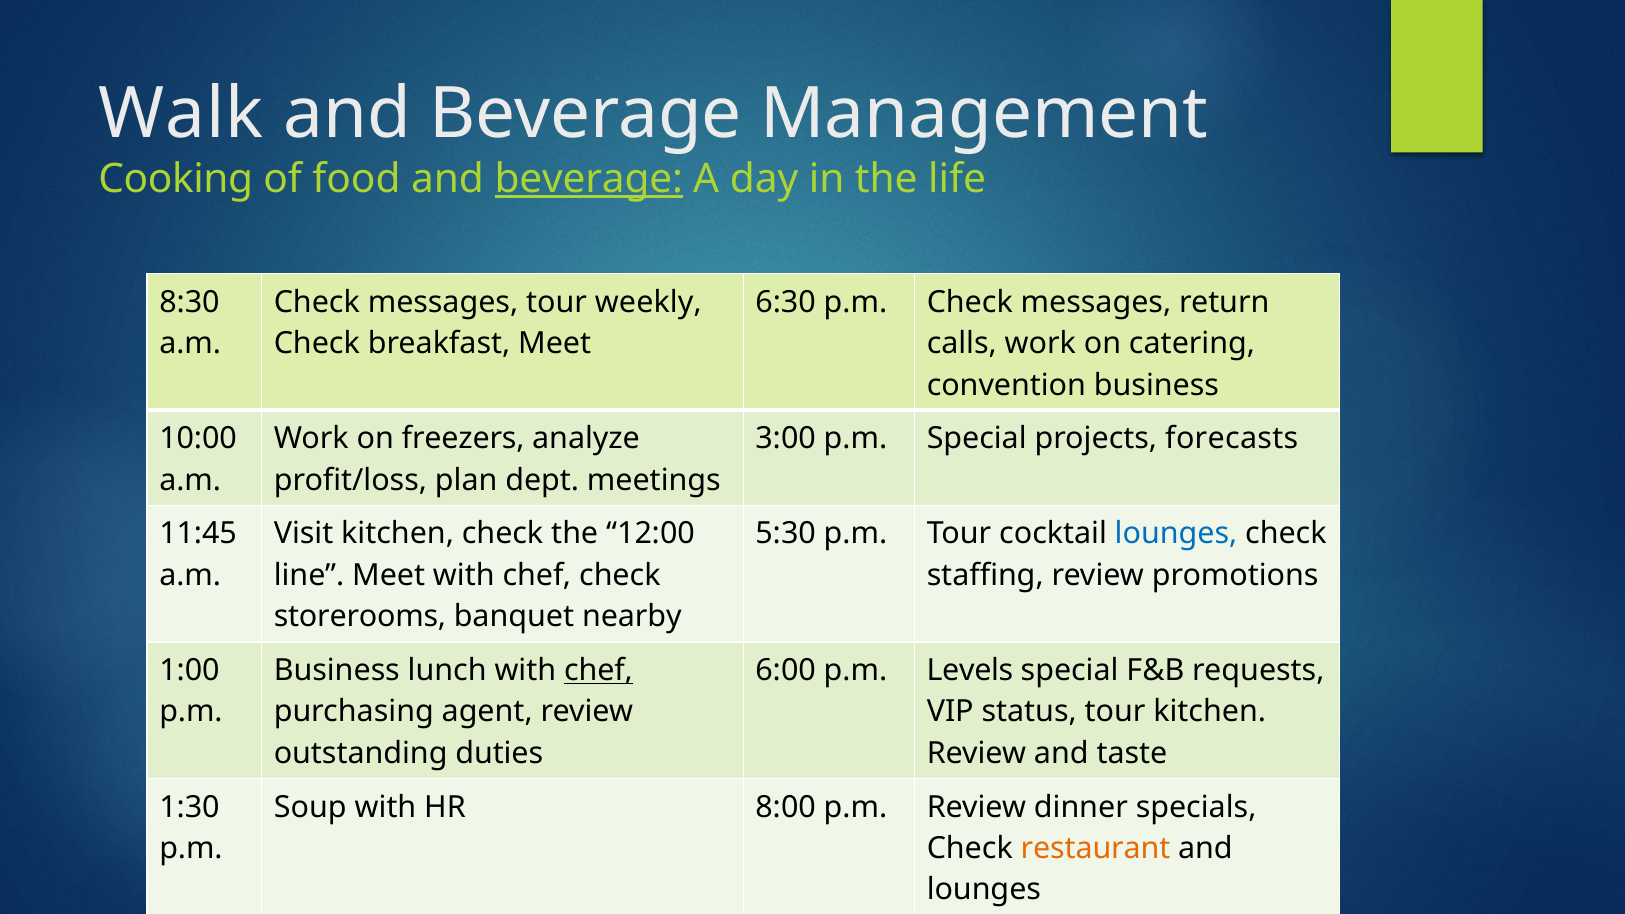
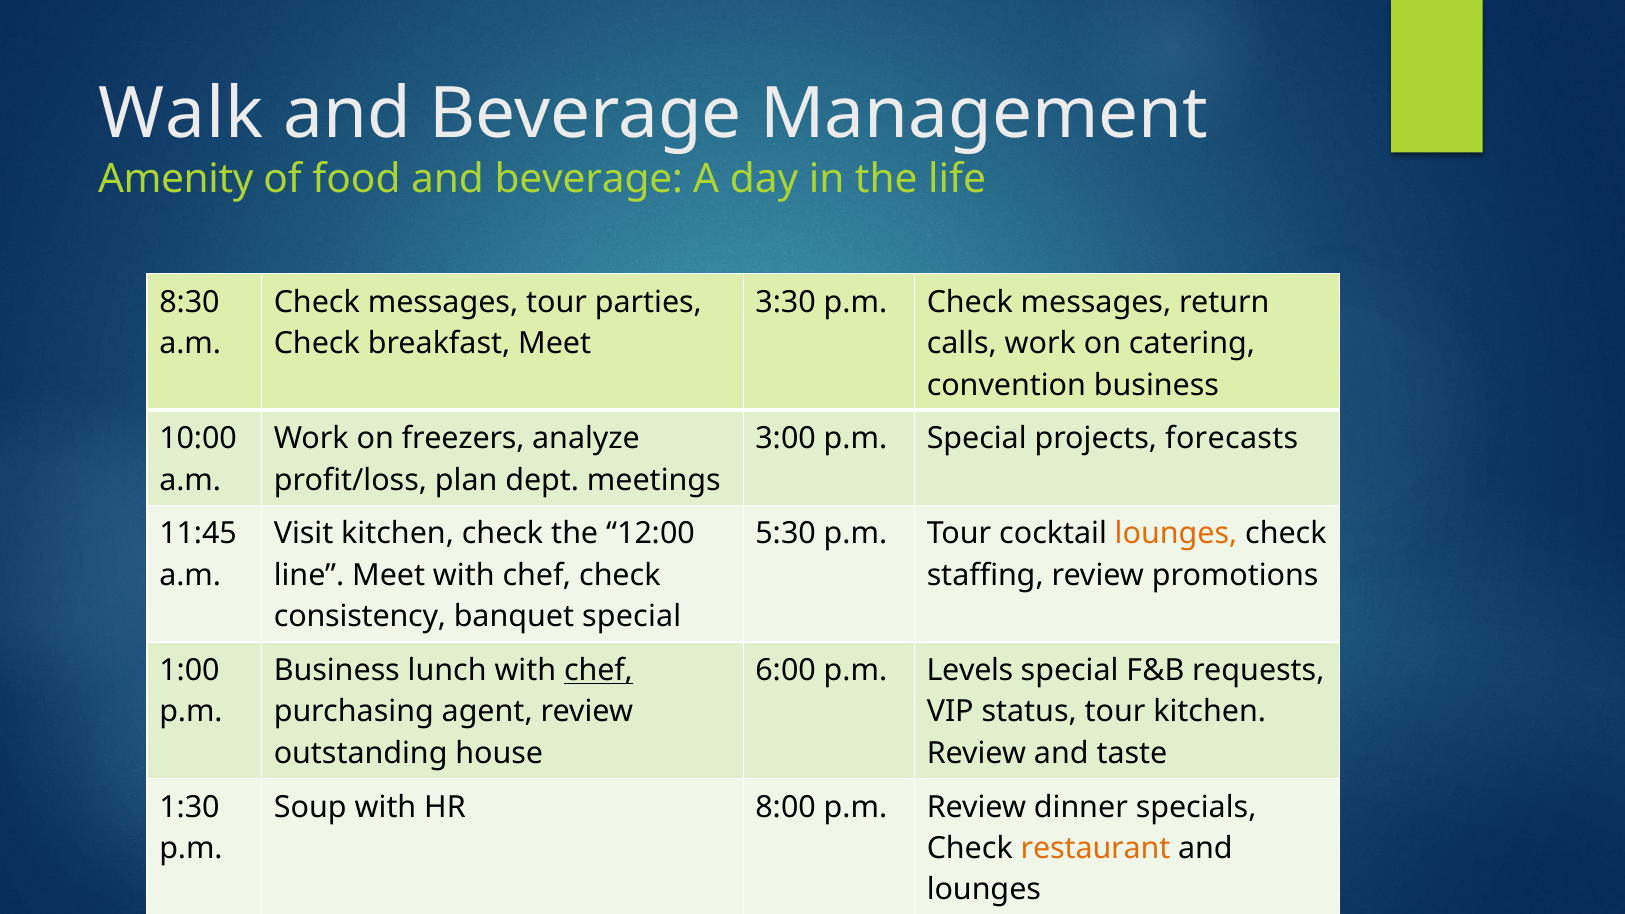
Cooking: Cooking -> Amenity (176, 179)
beverage underline: present -> none (589, 179)
weekly: weekly -> parties (648, 302)
6:30: 6:30 -> 3:30 (786, 302)
lounges colour: blue -> orange (1176, 534)
storerooms: storerooms -> consistency (360, 617)
banquet nearby: nearby -> special (632, 617)
duties: duties -> house (499, 753)
